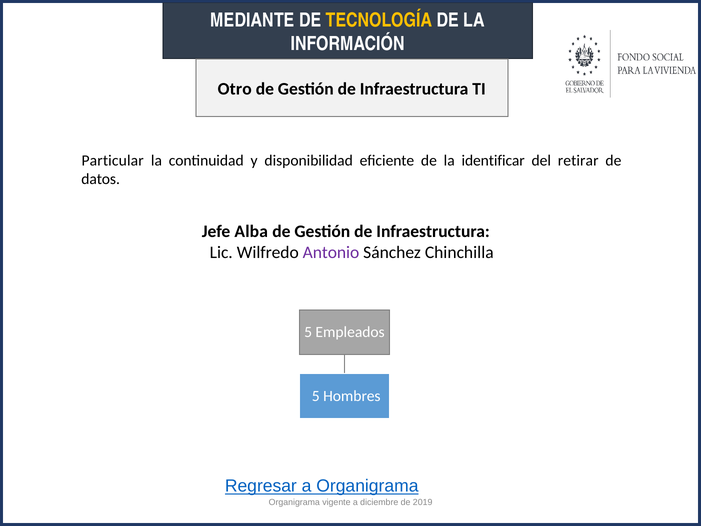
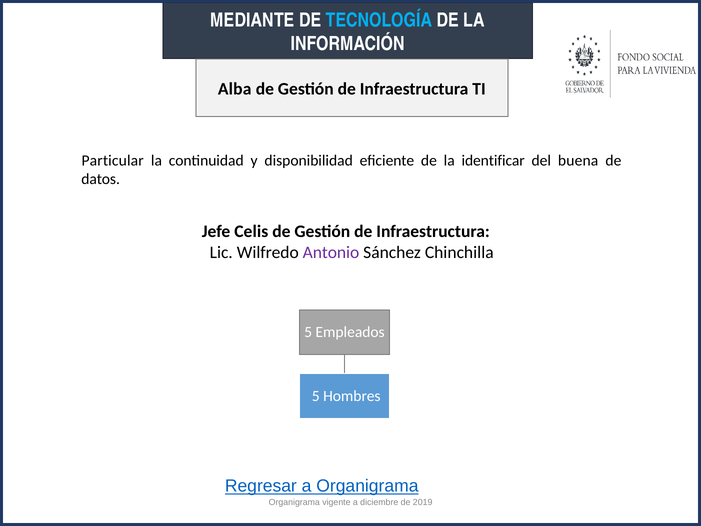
TECNOLOGÍA colour: yellow -> light blue (379, 20)
Otro: Otro -> Alba (235, 89)
retirar: retirar -> buena (578, 161)
Alba: Alba -> Celis (251, 231)
